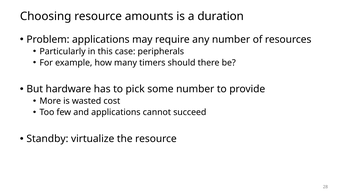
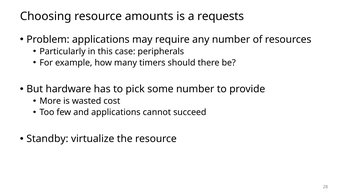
duration: duration -> requests (221, 16)
